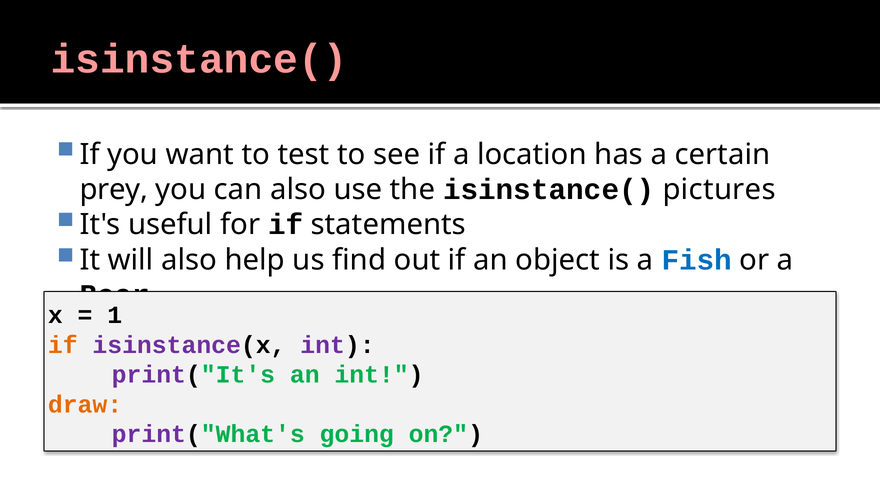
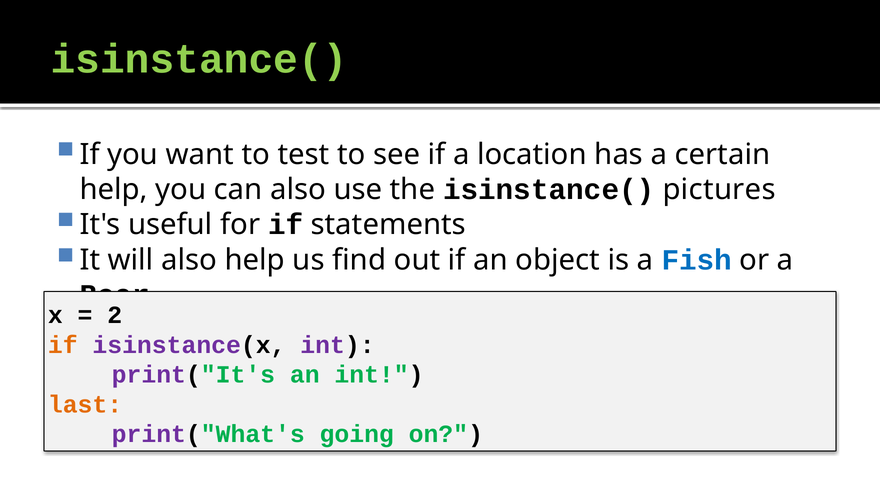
isinstance( colour: pink -> light green (199, 59)
prey: prey -> help (114, 190)
1: 1 -> 2 (115, 315)
draw: draw -> last (85, 404)
